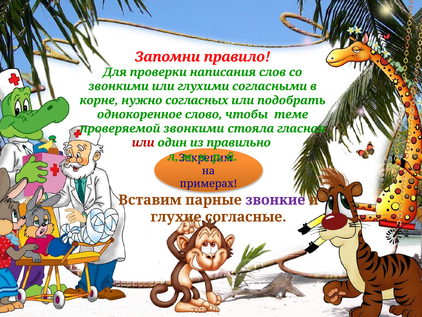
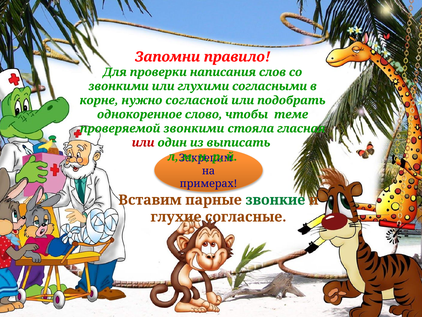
согласных: согласных -> согласной (197, 100)
правильно: правильно -> выписать (239, 142)
звонкие colour: purple -> green (275, 200)
